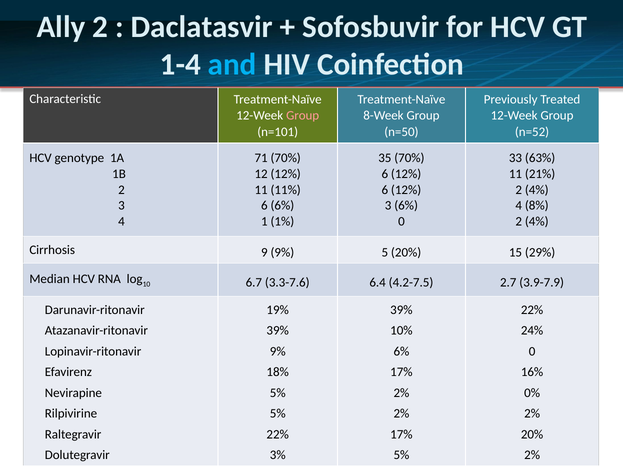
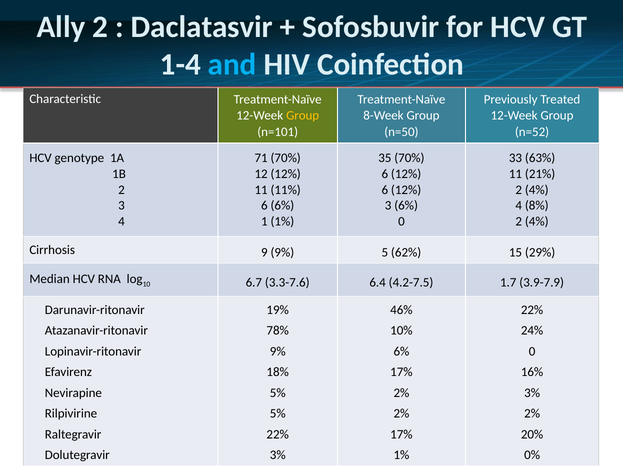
Group colour: pink -> yellow (303, 116)
5 20%: 20% -> 62% (406, 252)
2.7: 2.7 -> 1.7 (508, 282)
39%: 39% -> 46% (401, 310)
39%: 39% -> 78% (278, 331)
0%: 0% -> 3% (532, 393)
5%: 5% -> 1% (401, 455)
2%: 2% -> 0% (532, 455)
